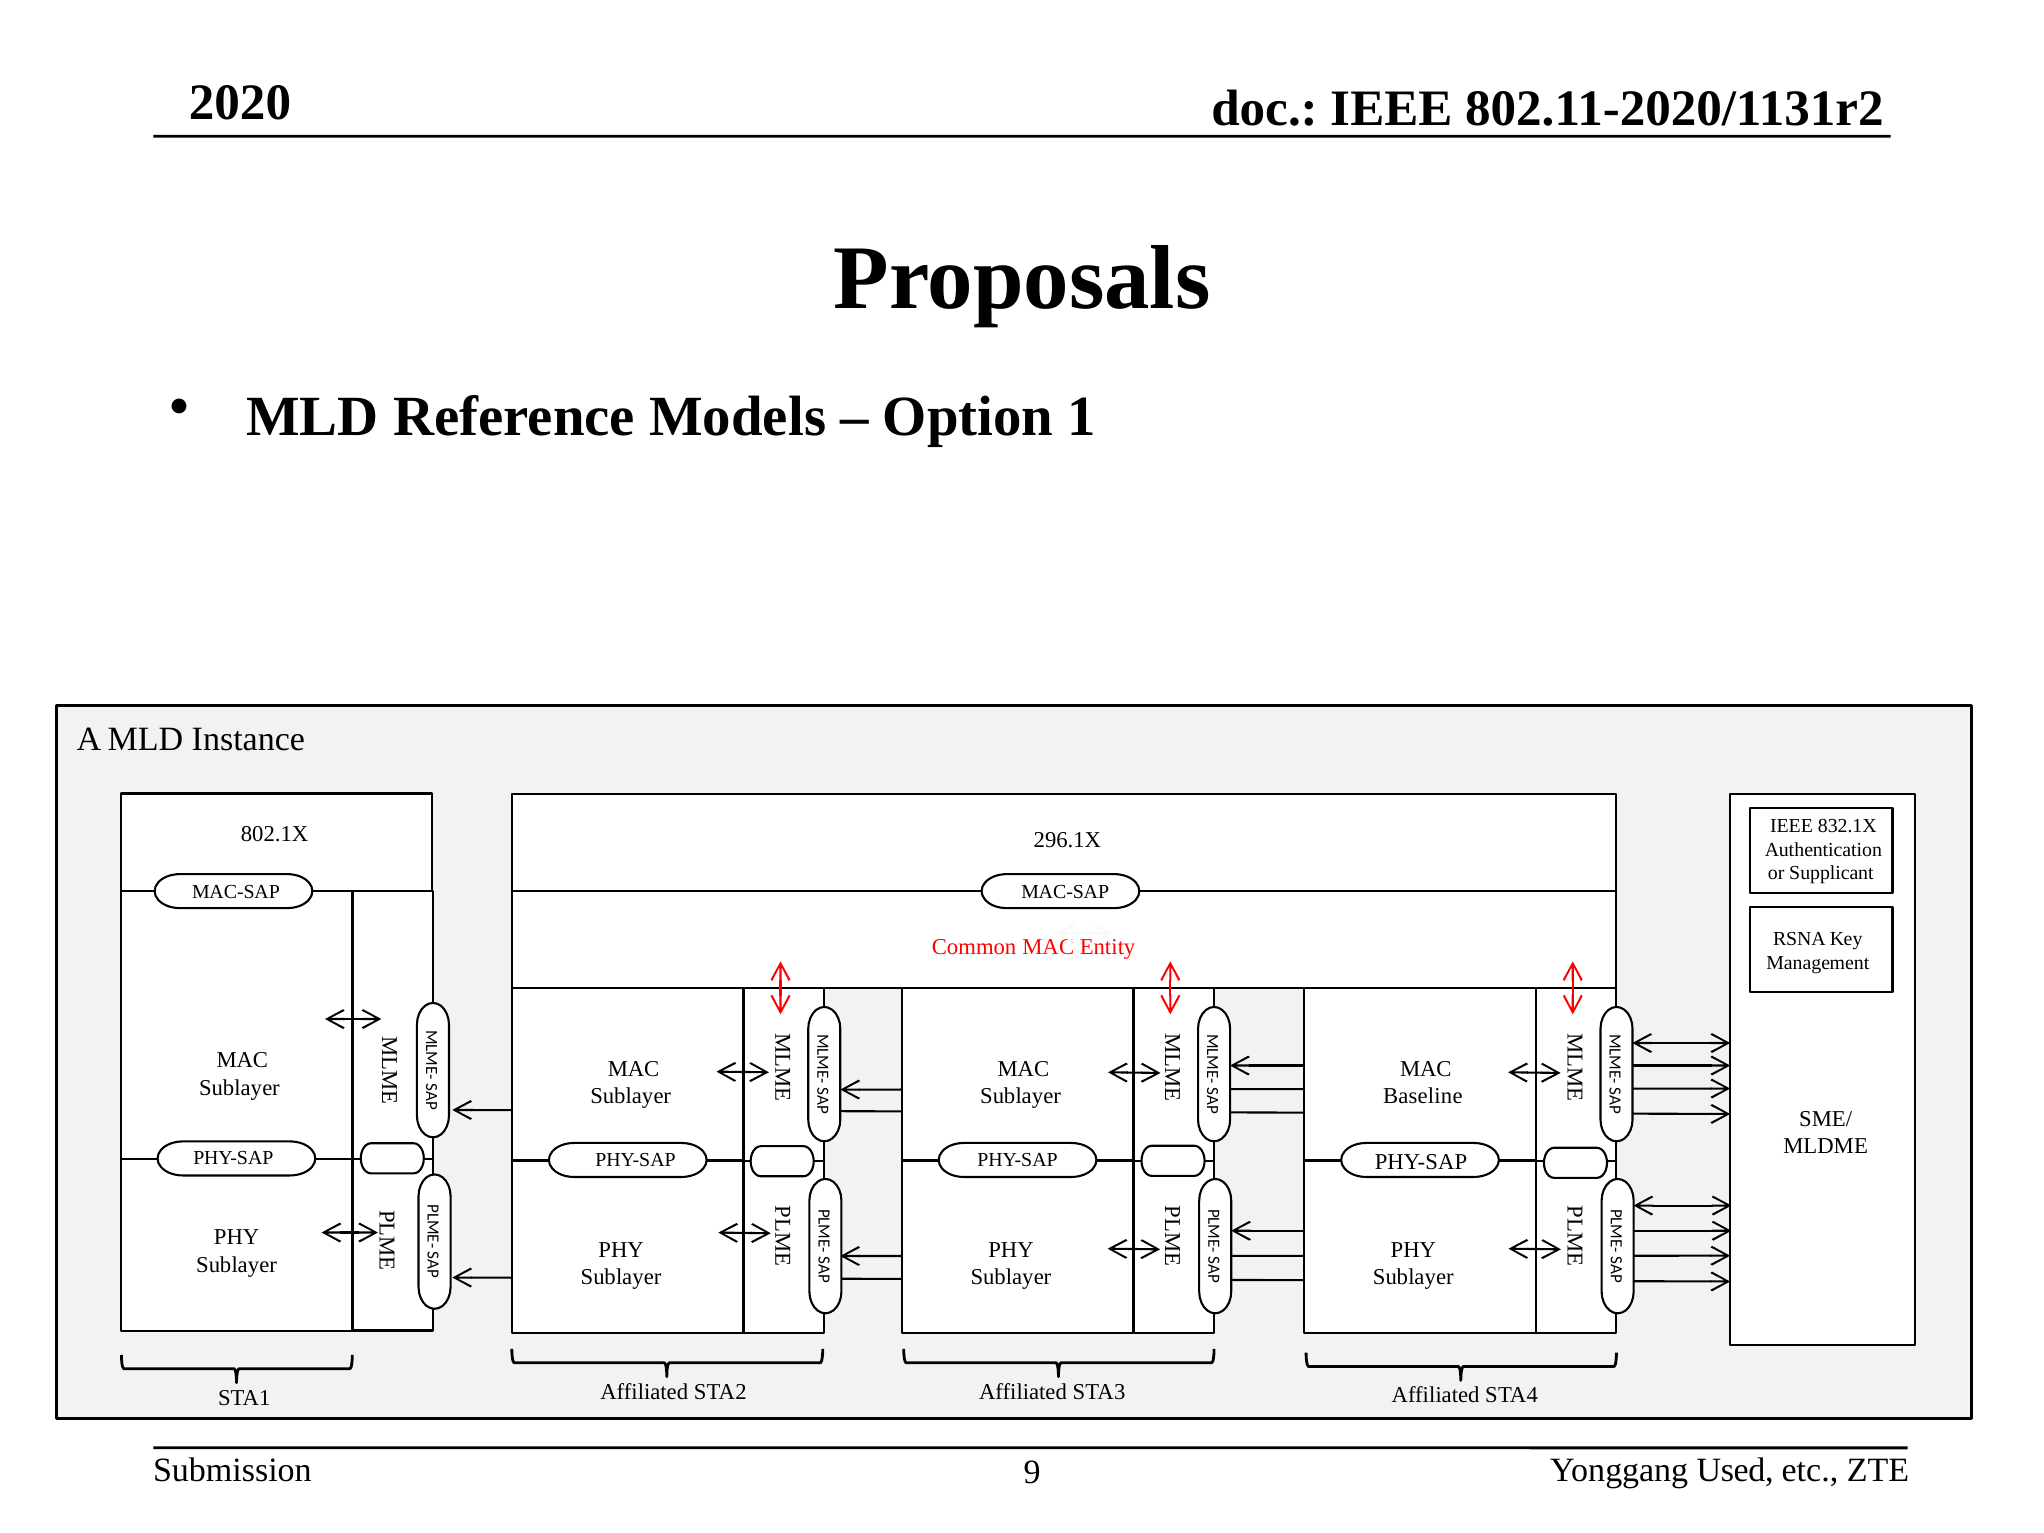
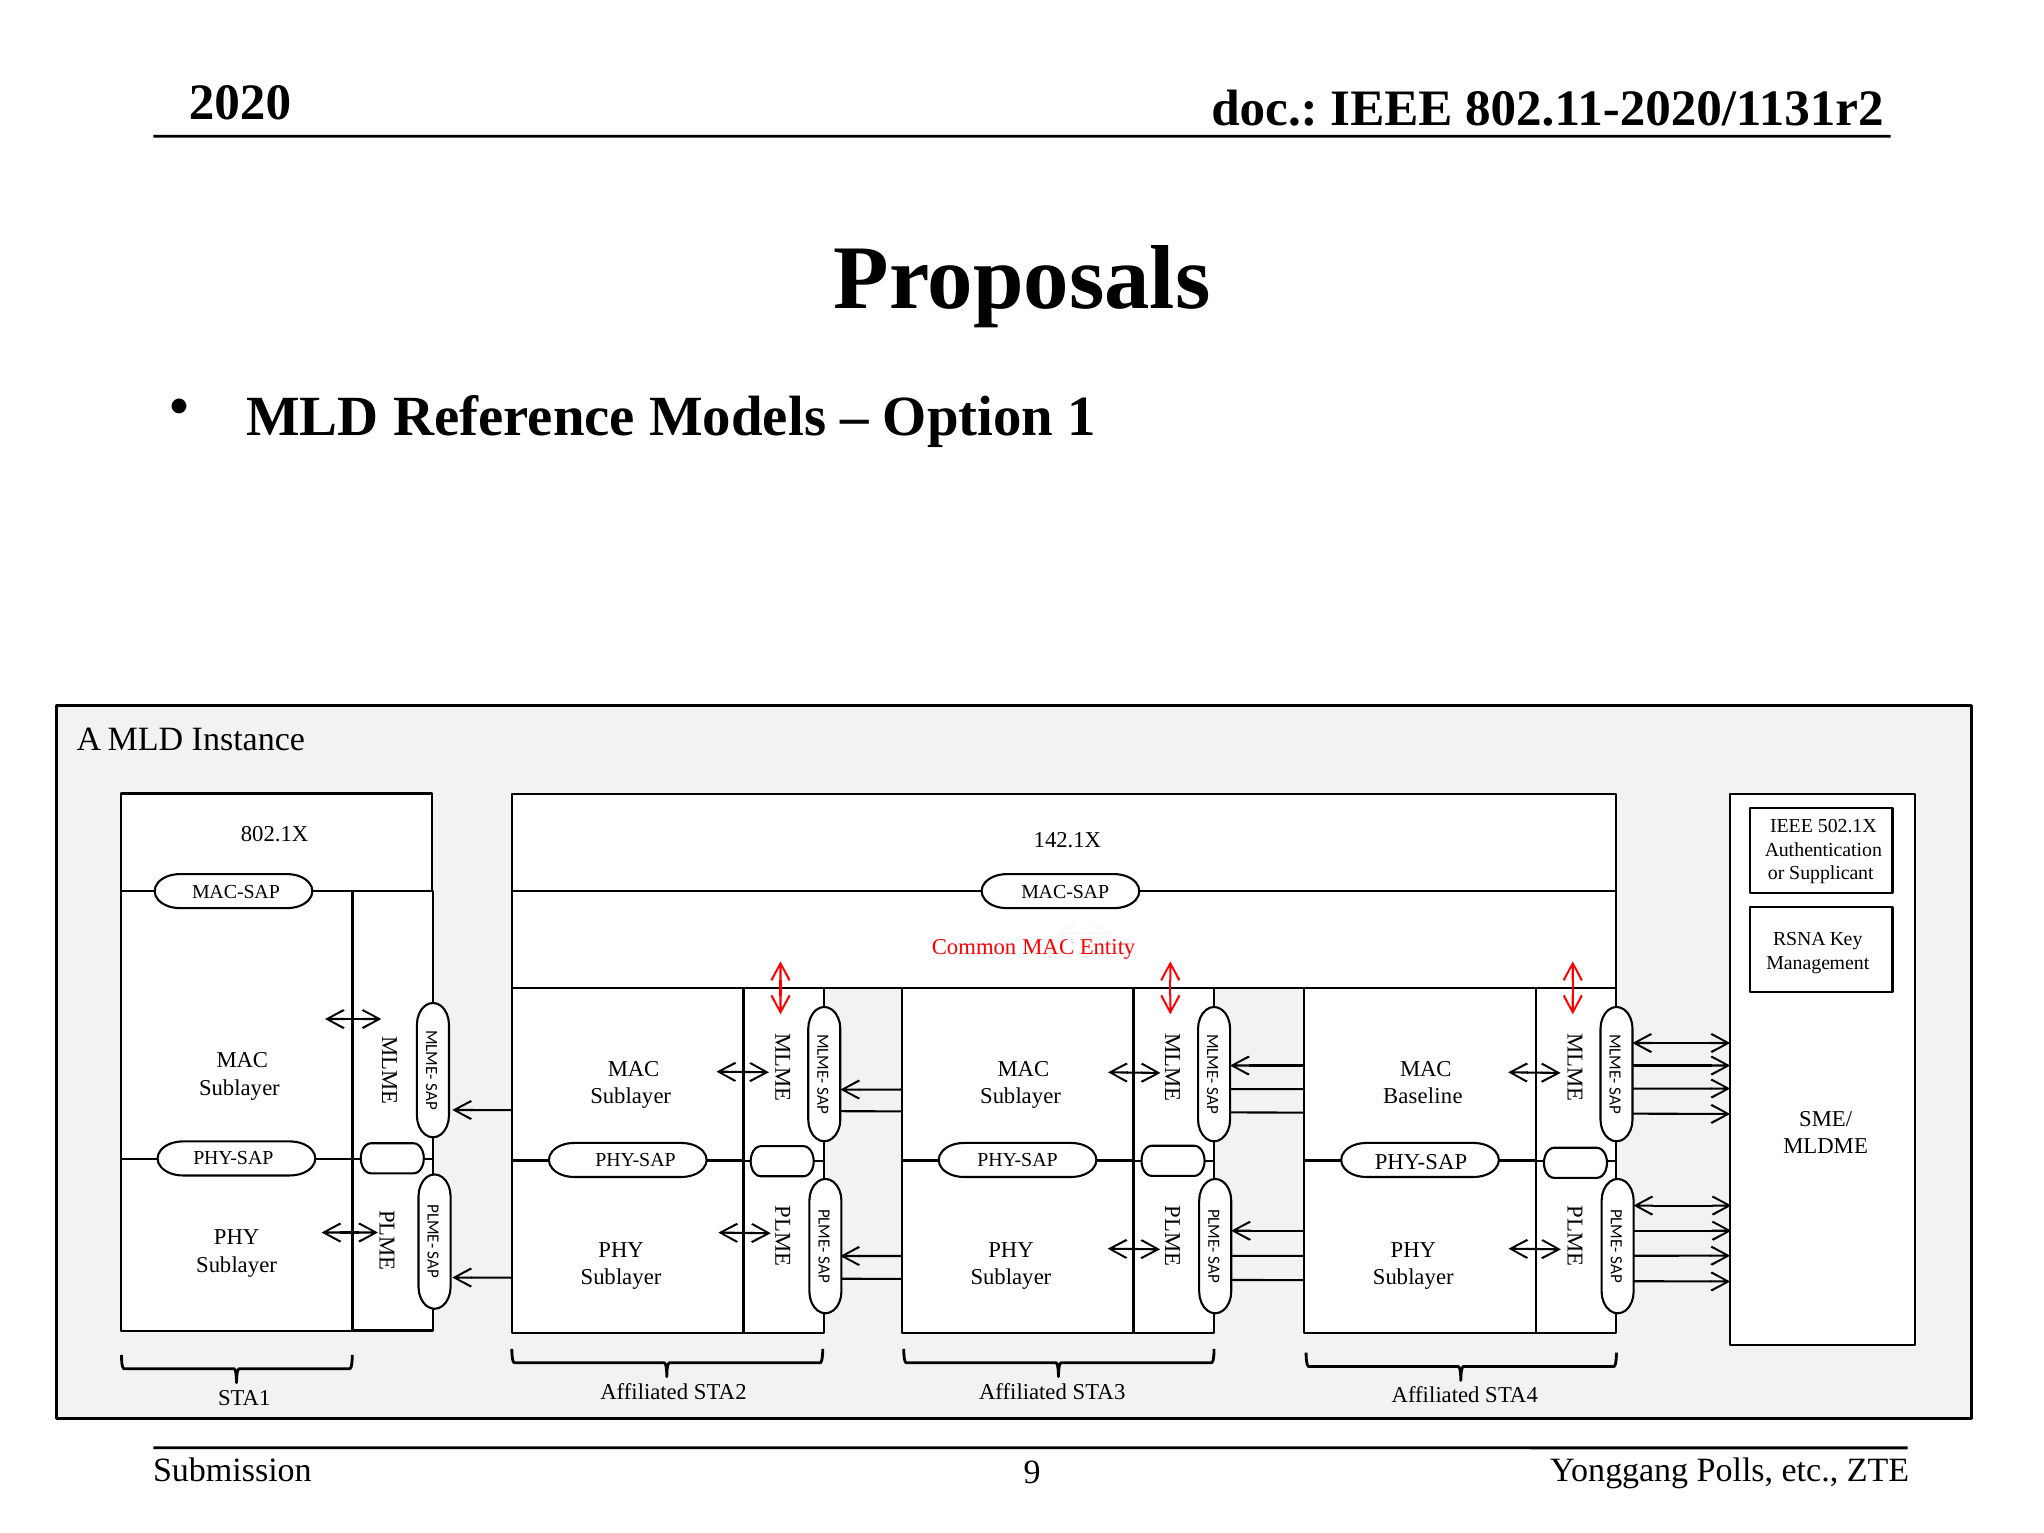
832.1X: 832.1X -> 502.1X (1847, 826)
296.1X: 296.1X -> 142.1X (1067, 840)
Used: Used -> Polls (1735, 1470)
